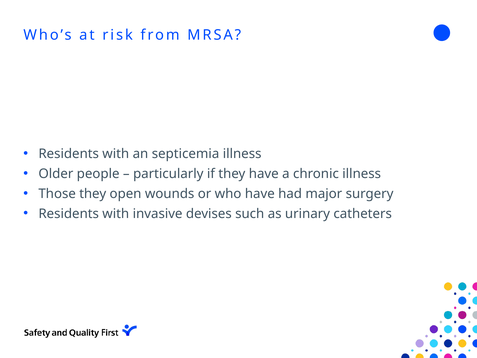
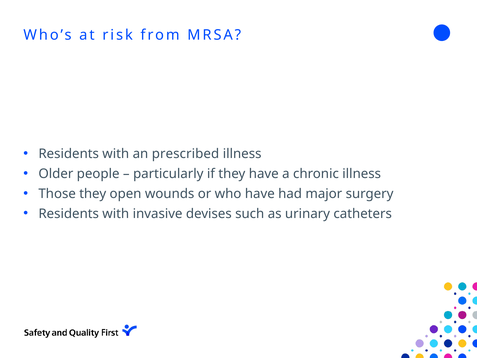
septicemia: septicemia -> prescribed (185, 154)
